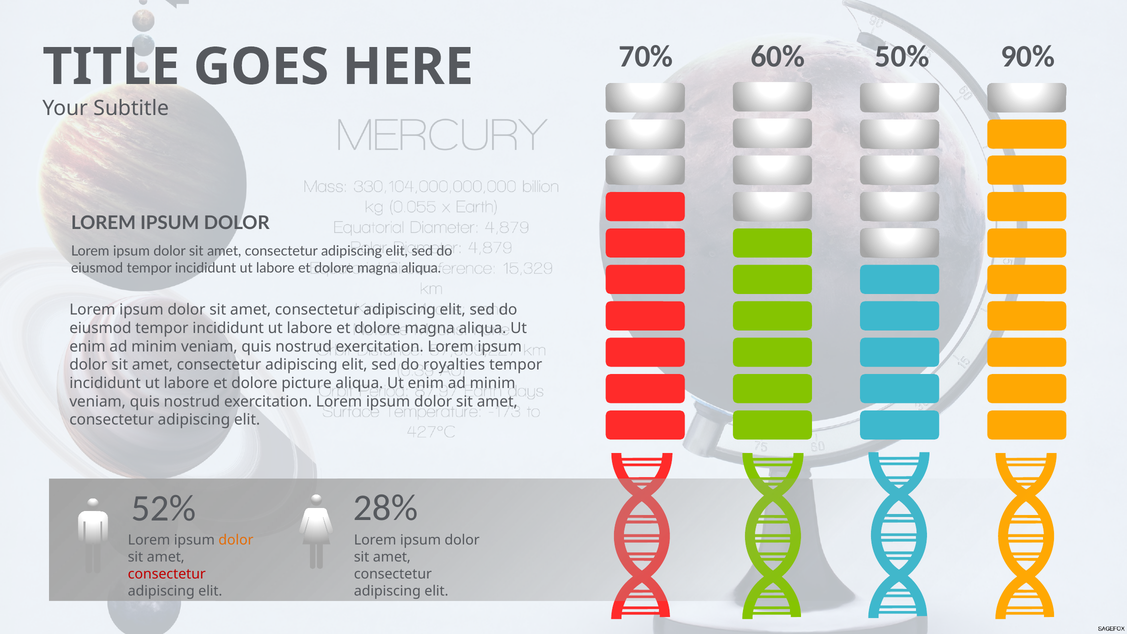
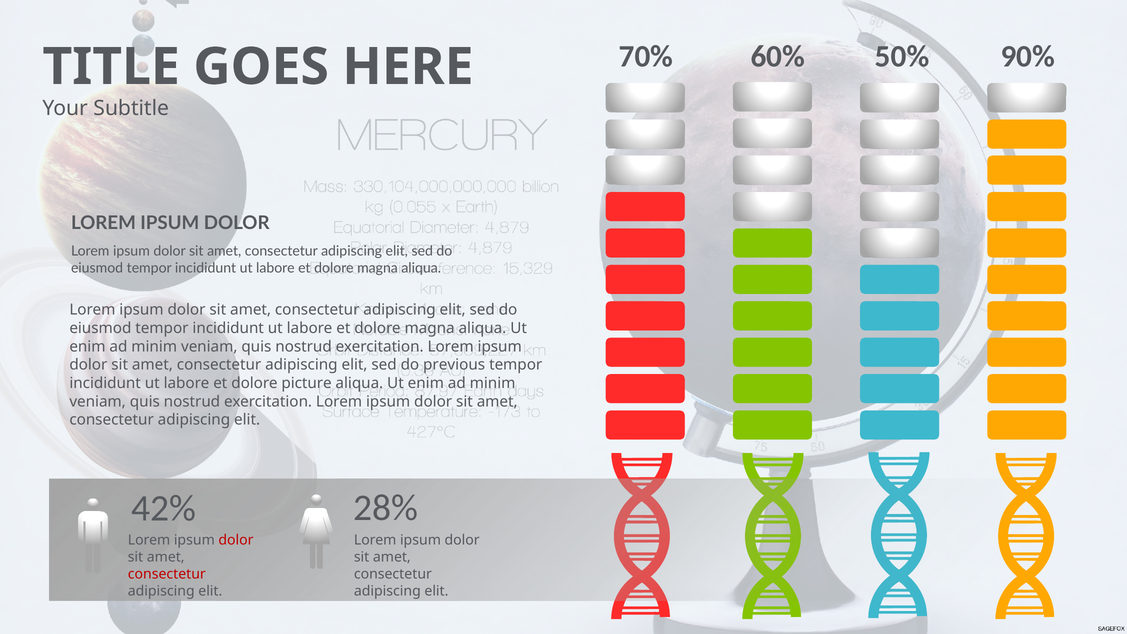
royalties: royalties -> previous (454, 365)
52%: 52% -> 42% (164, 509)
dolor colour: orange -> red (236, 540)
